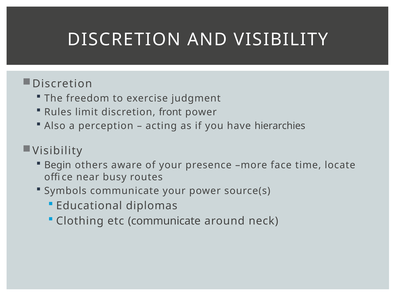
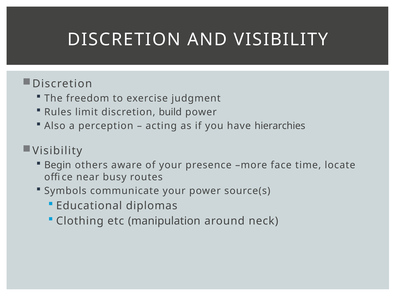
front: front -> build (170, 112)
etc communicate: communicate -> manipulation (164, 221)
